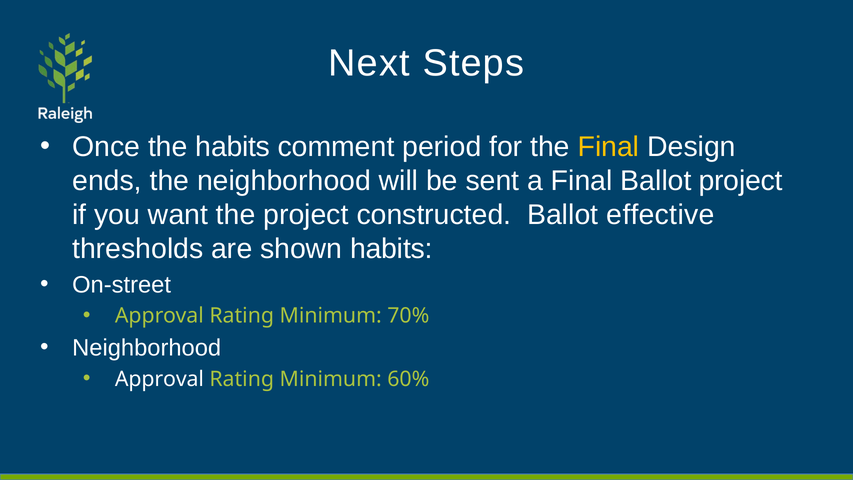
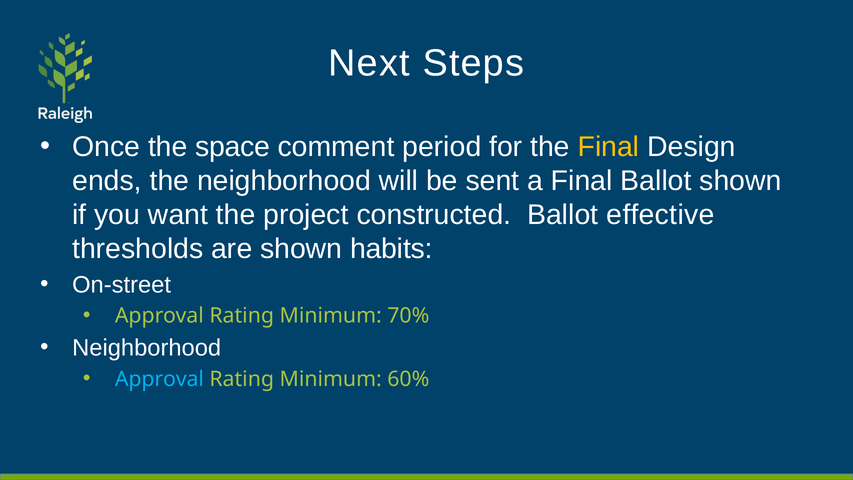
the habits: habits -> space (233, 147)
Ballot project: project -> shown (740, 181)
Approval colour: white -> light blue (159, 379)
